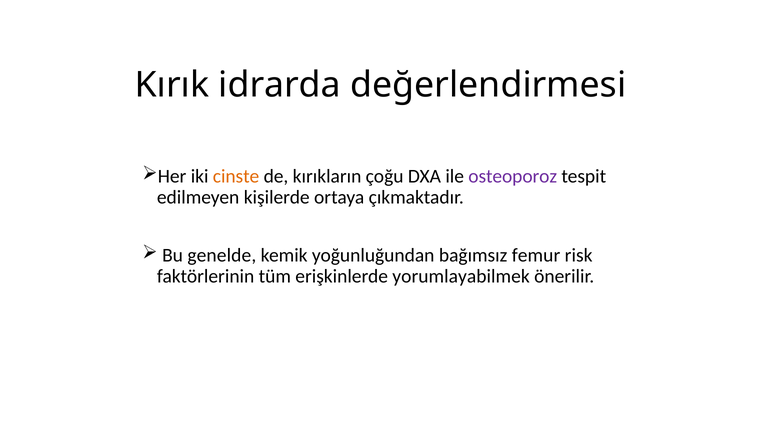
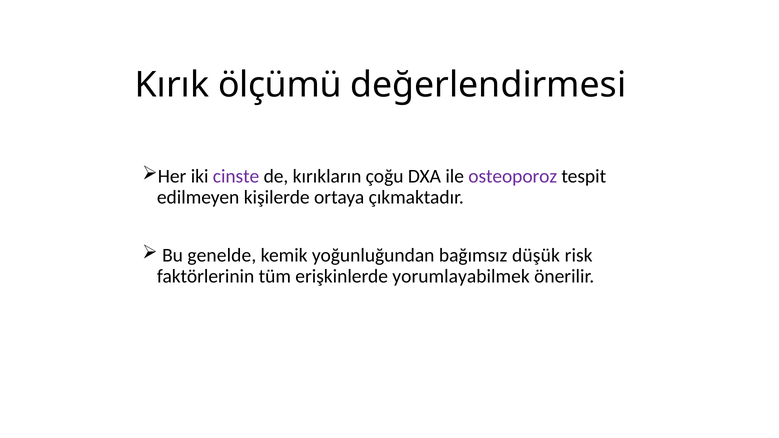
idrarda: idrarda -> ölçümü (280, 85)
cinste colour: orange -> purple (236, 176)
femur: femur -> düşük (536, 256)
